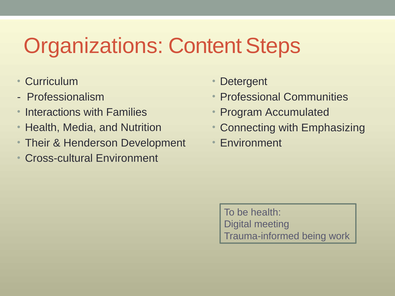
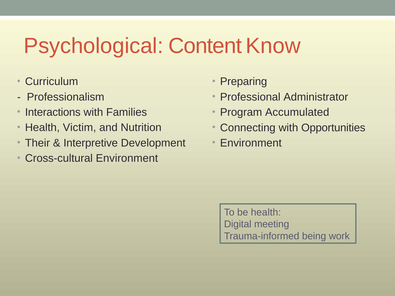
Organizations: Organizations -> Psychological (94, 46)
Steps: Steps -> Know (273, 46)
Detergent: Detergent -> Preparing (244, 82)
Communities: Communities -> Administrator (316, 97)
Media: Media -> Victim (79, 128)
Emphasizing: Emphasizing -> Opportunities (333, 128)
Henderson: Henderson -> Interpretive (91, 143)
